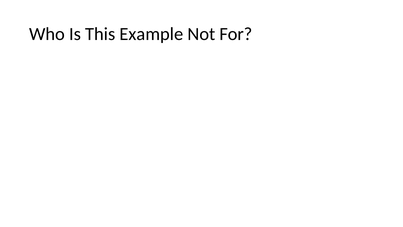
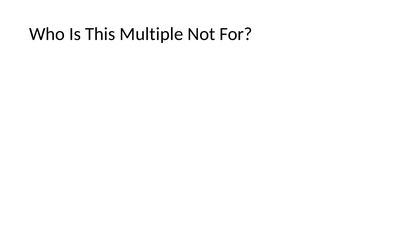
Example: Example -> Multiple (151, 34)
